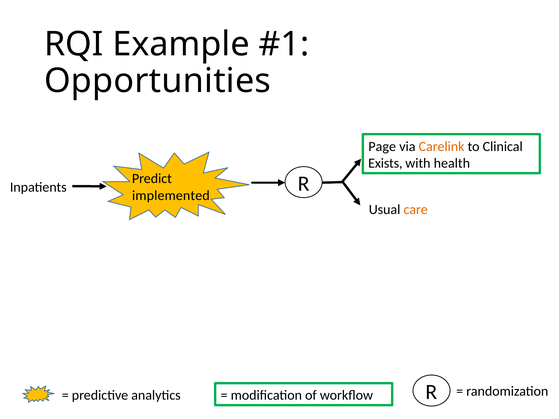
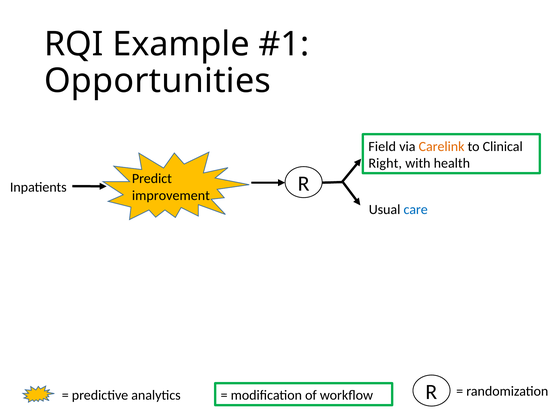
Page: Page -> Field (382, 147)
Exists: Exists -> Right (385, 163)
implemented: implemented -> improvement (171, 196)
care colour: orange -> blue (416, 210)
